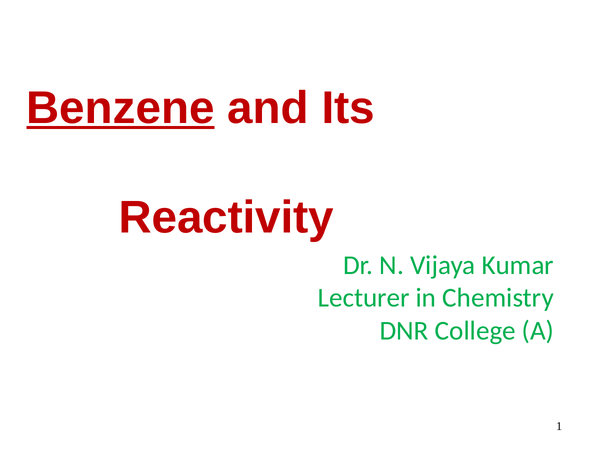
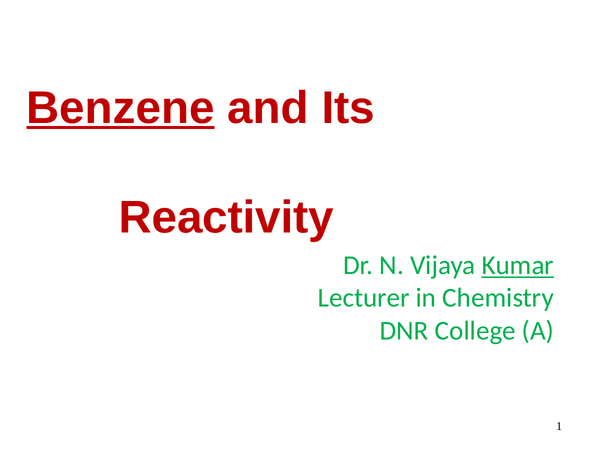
Kumar underline: none -> present (518, 266)
